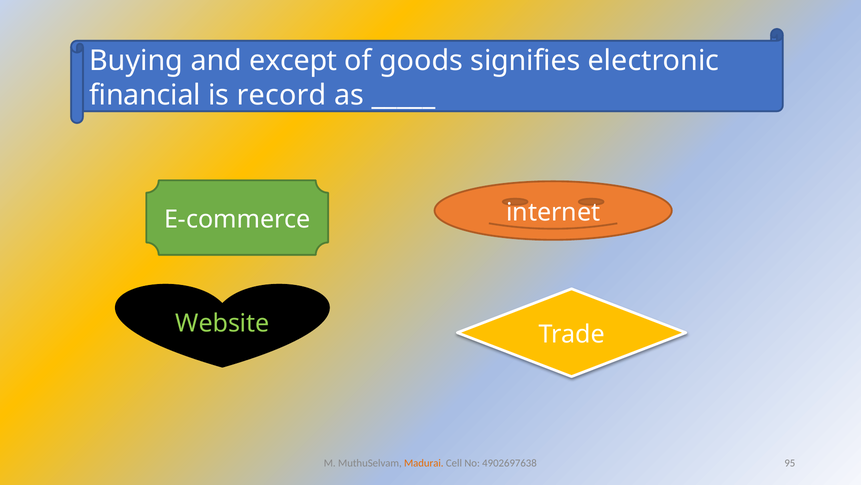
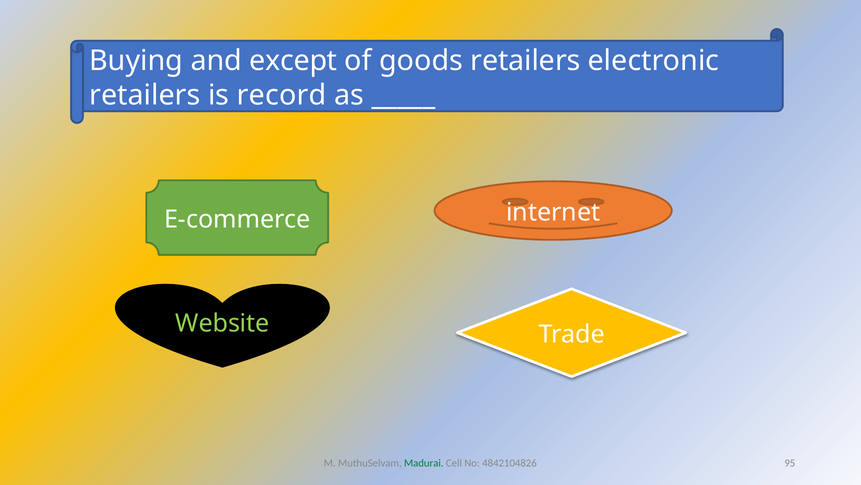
goods signifies: signifies -> retailers (525, 61)
financial: financial -> retailers (145, 95)
Madurai colour: orange -> green (424, 462)
4902697638: 4902697638 -> 4842104826 (510, 462)
